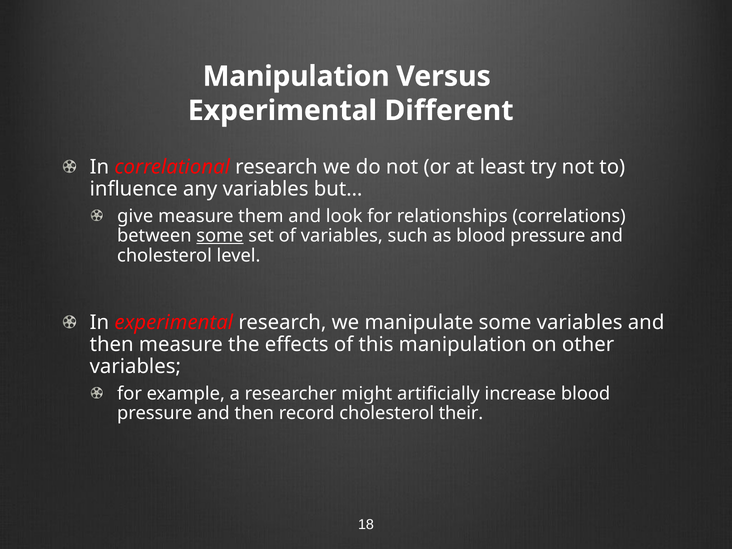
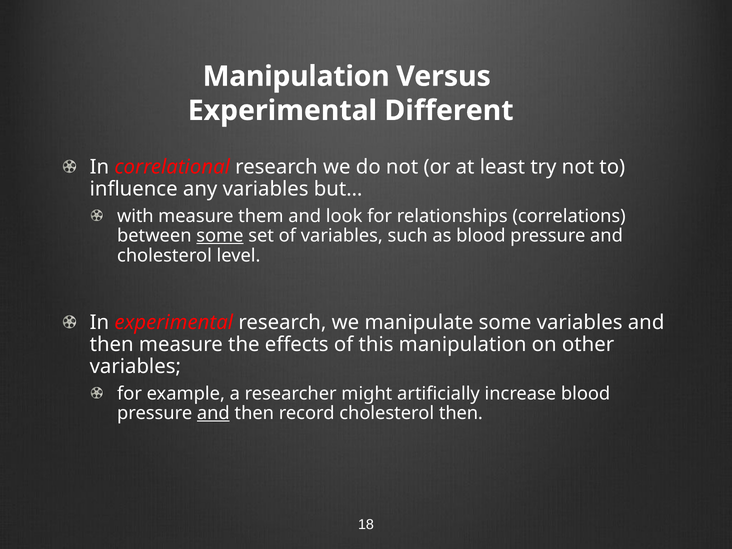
give: give -> with (135, 216)
and underline: none -> present (213, 413)
cholesterol their: their -> then (461, 413)
